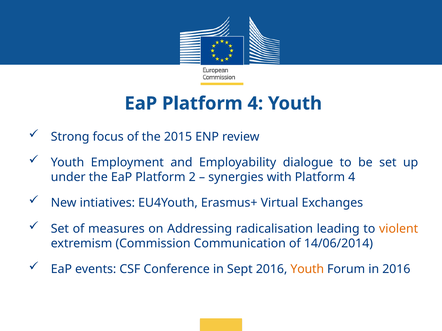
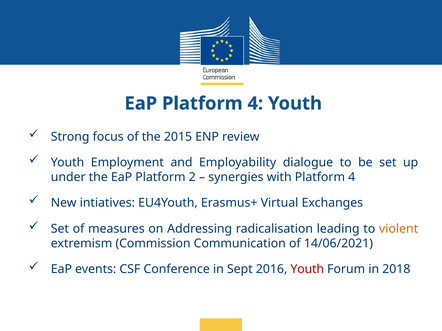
14/06/2014: 14/06/2014 -> 14/06/2021 (338, 244)
Youth colour: orange -> red (307, 270)
in 2016: 2016 -> 2018 (396, 270)
